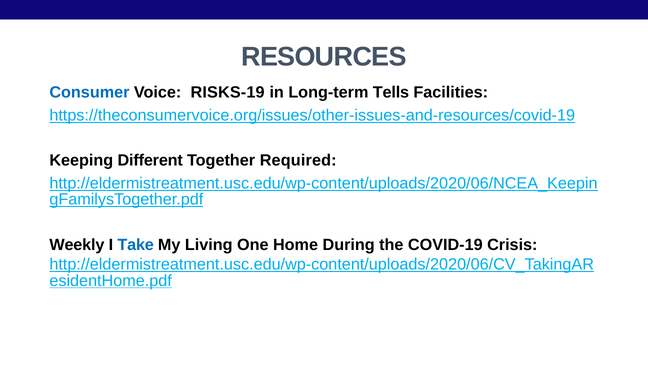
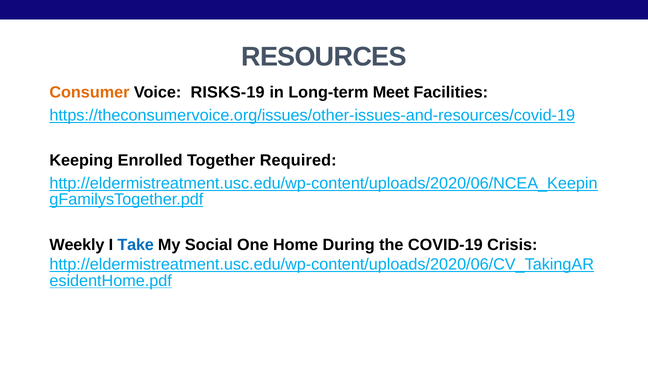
Consumer colour: blue -> orange (89, 92)
Tells: Tells -> Meet (391, 92)
Different: Different -> Enrolled (150, 160)
Living: Living -> Social (209, 245)
